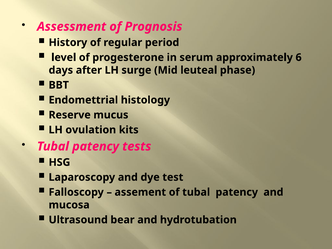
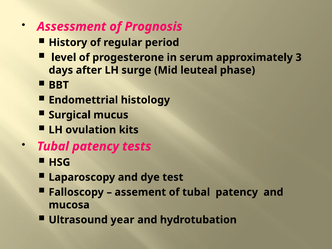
6: 6 -> 3 (299, 57)
Reserve: Reserve -> Surgical (70, 115)
bear: bear -> year (122, 220)
